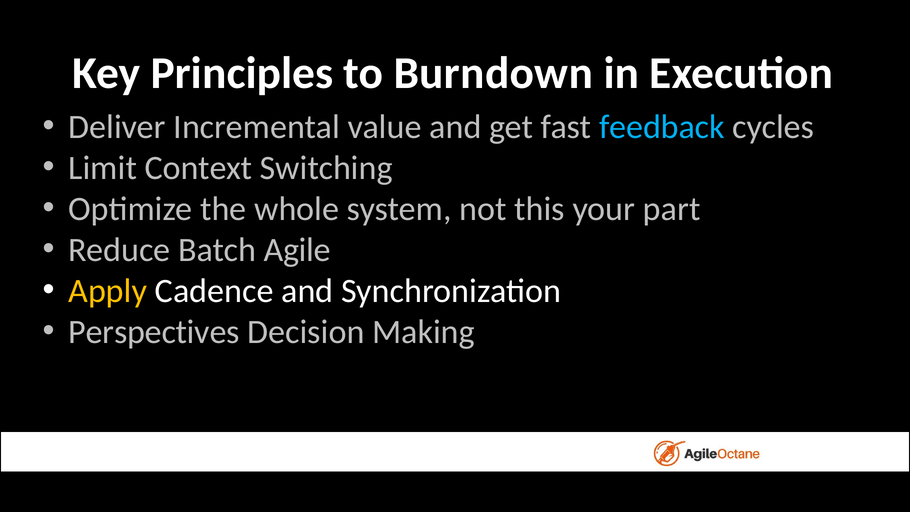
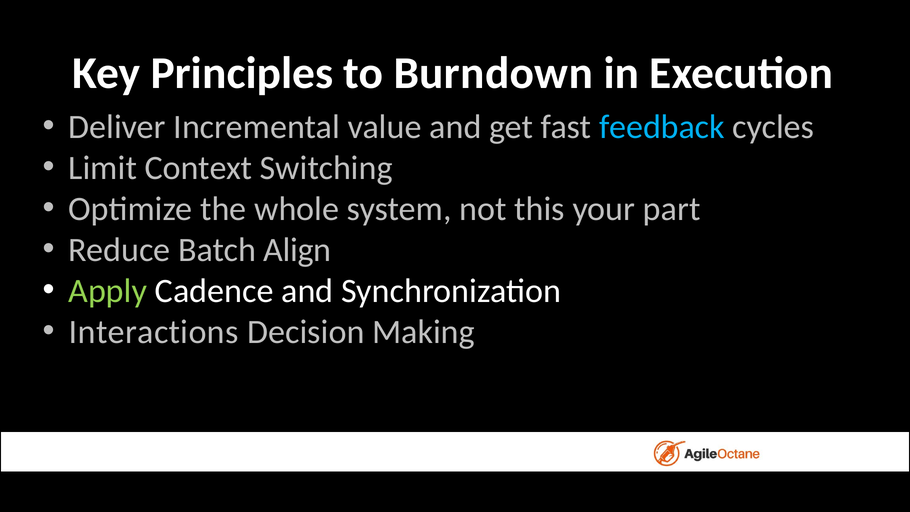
Agile: Agile -> Align (297, 250)
Apply colour: yellow -> light green (108, 291)
Perspectives: Perspectives -> Interactions (154, 332)
